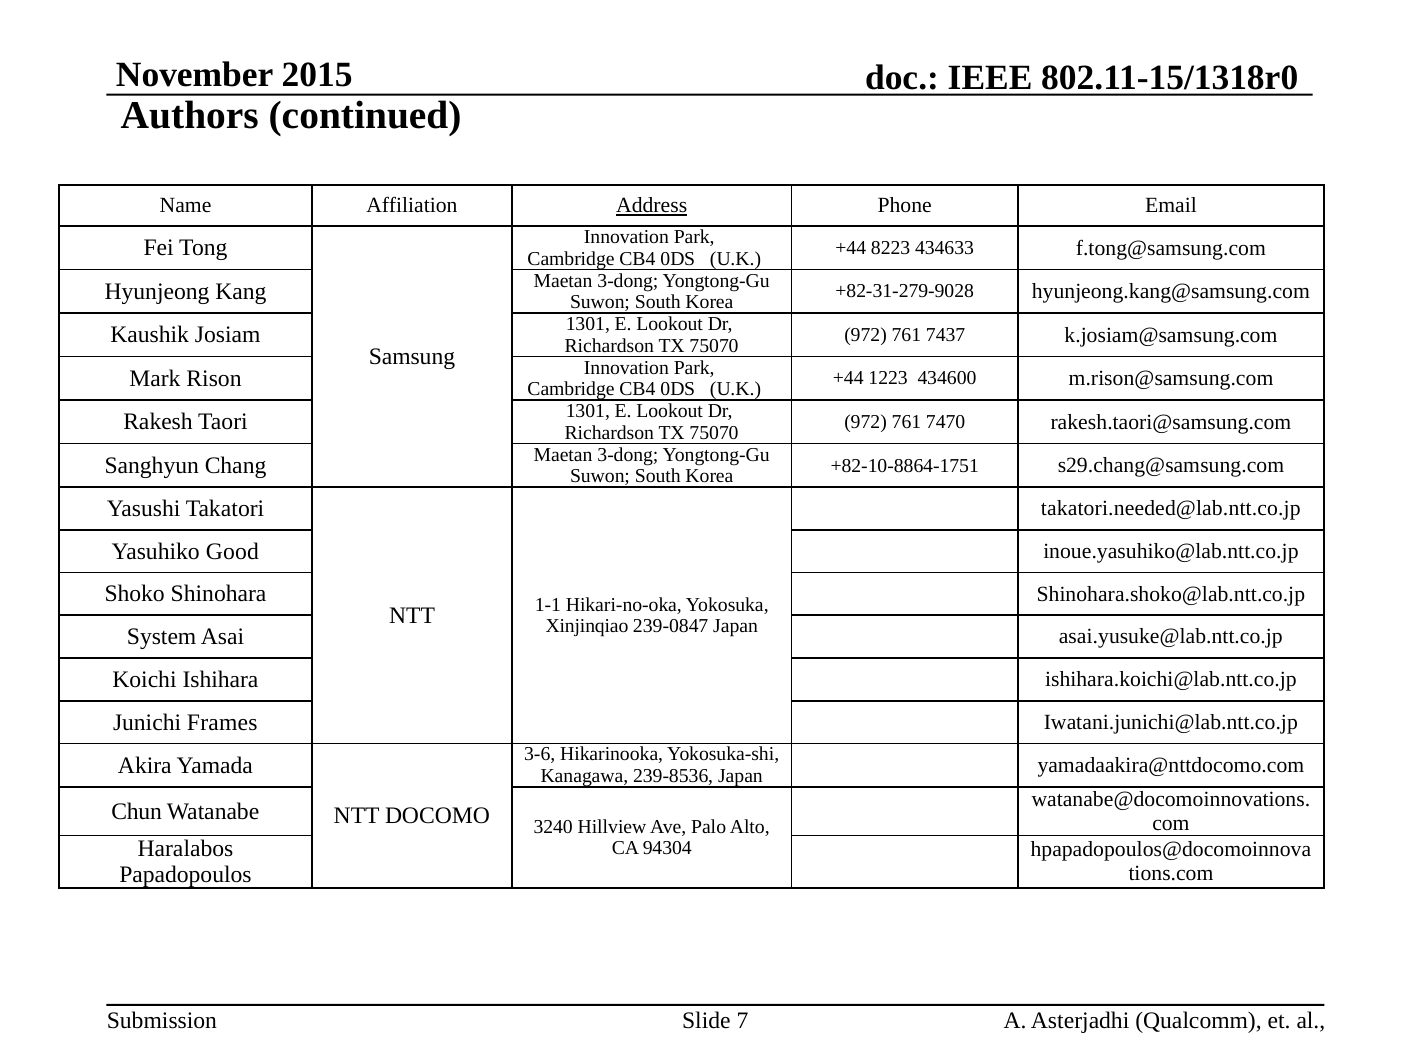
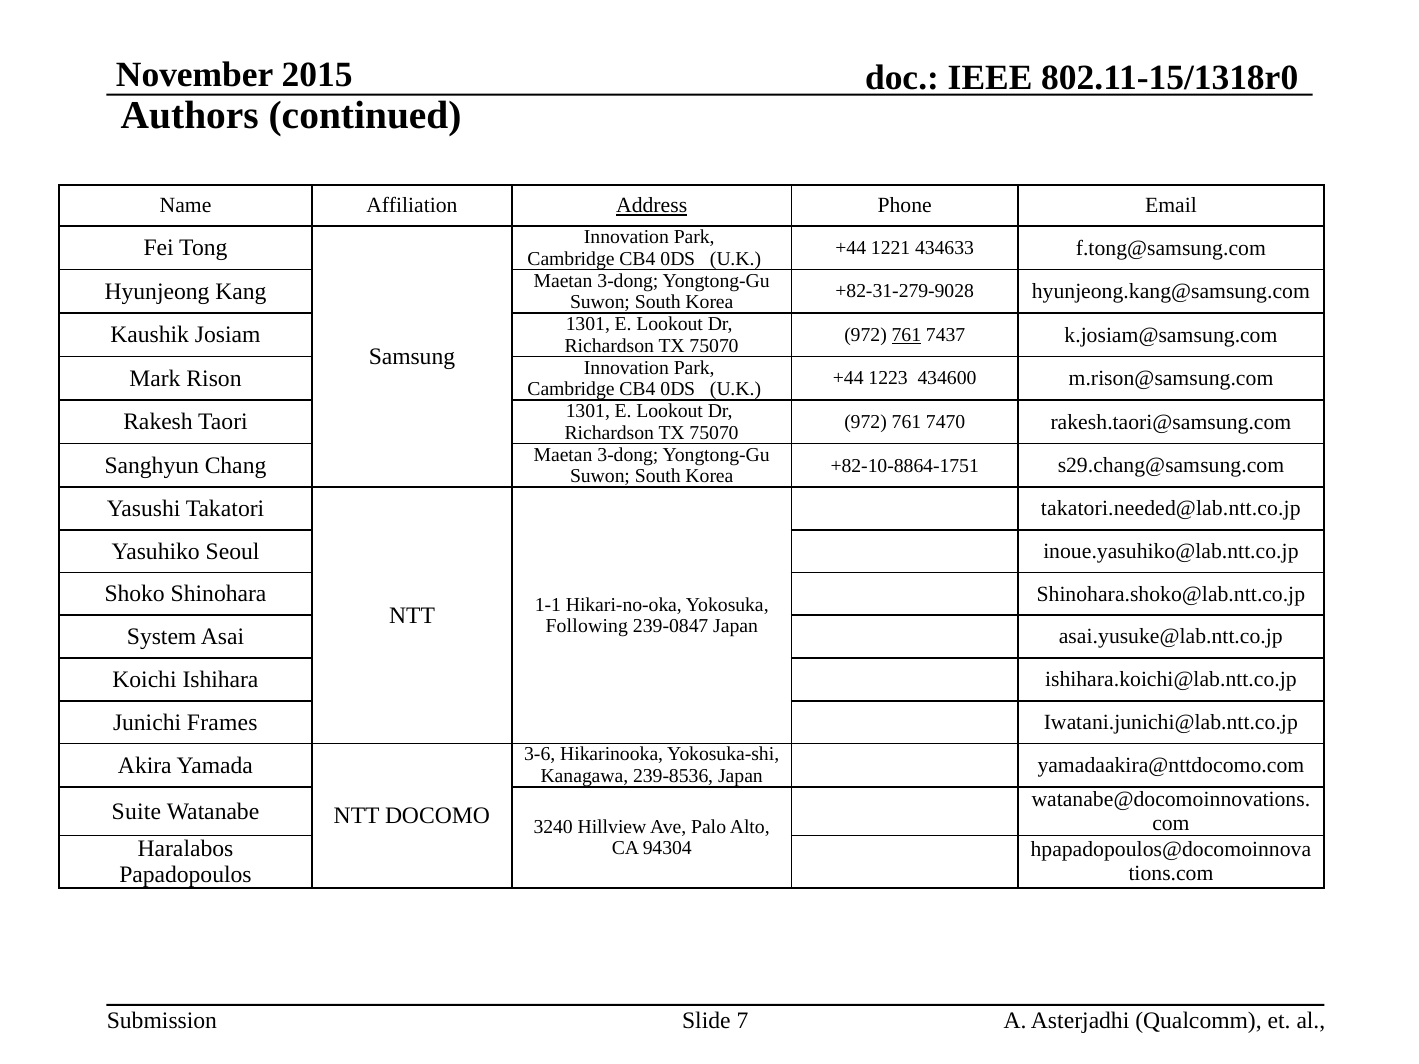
8223: 8223 -> 1221 (891, 248)
761 underline: none -> present (906, 335)
Good: Good -> Seoul (233, 551)
Xinjinqiao: Xinjinqiao -> Following (587, 626)
Chun: Chun -> Suite (136, 811)
